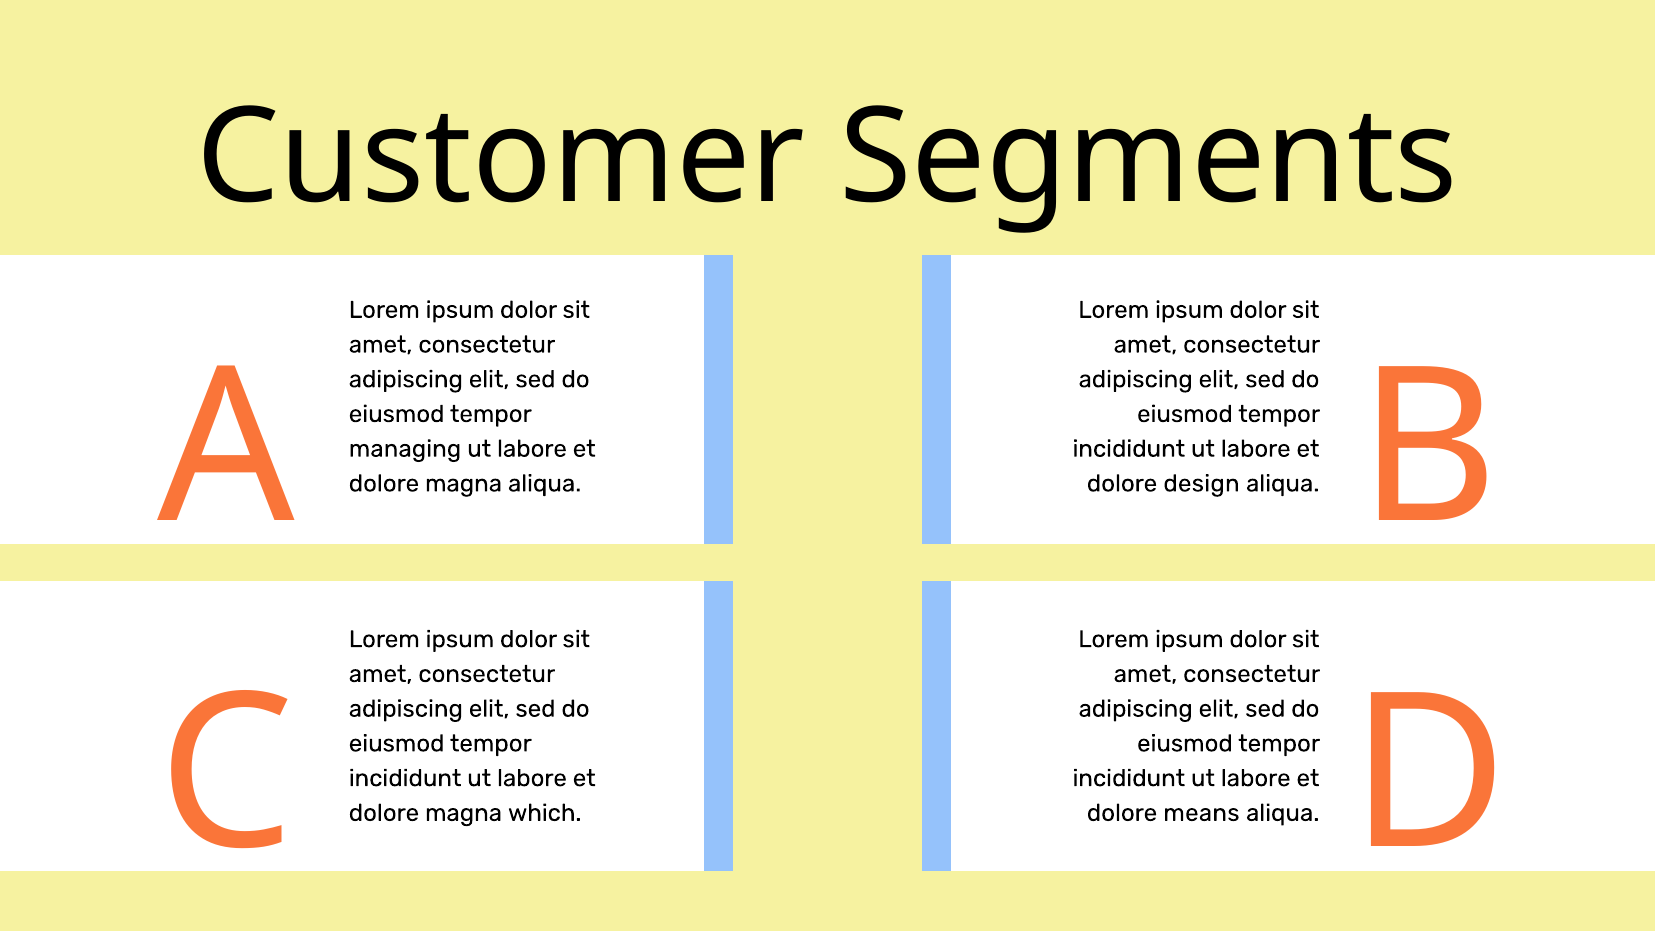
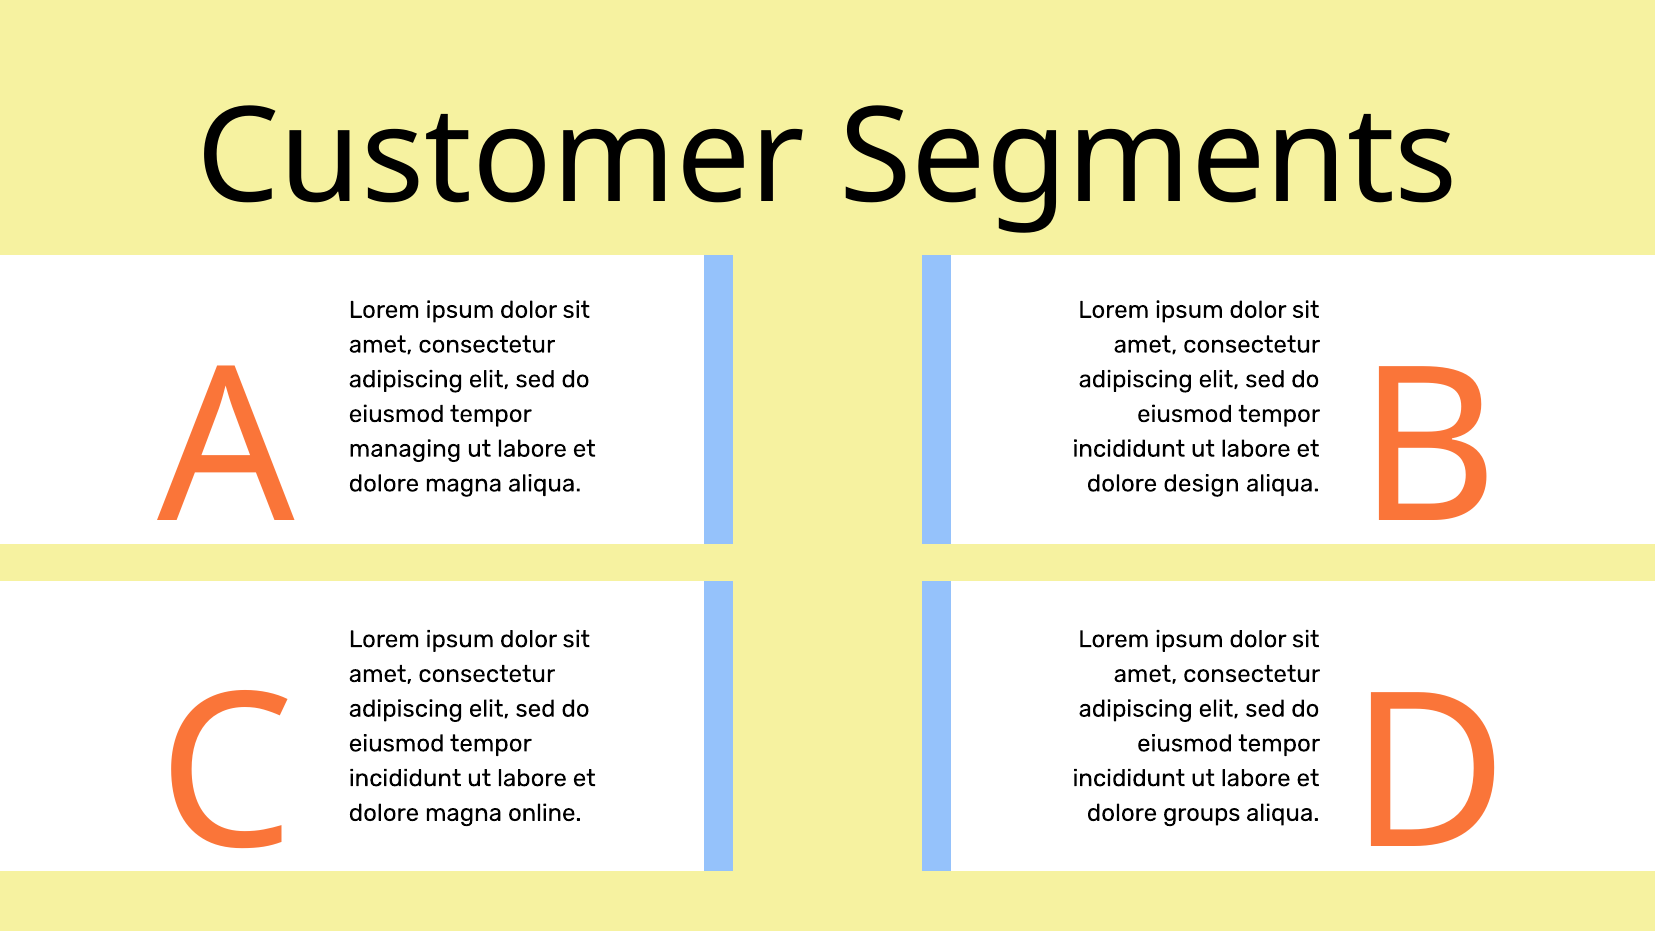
which: which -> online (545, 813)
means: means -> groups (1202, 813)
